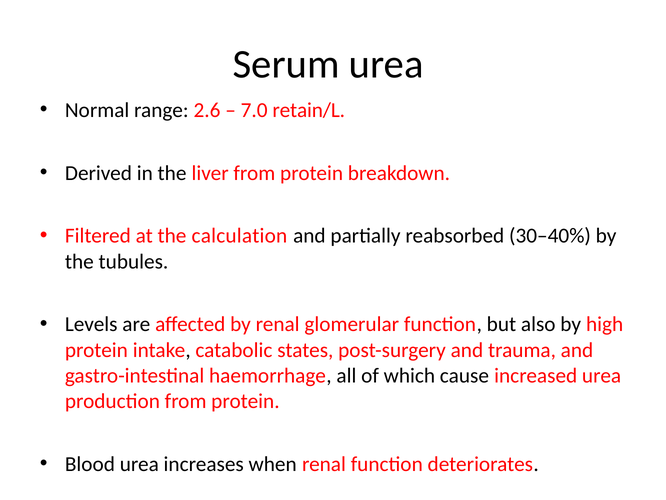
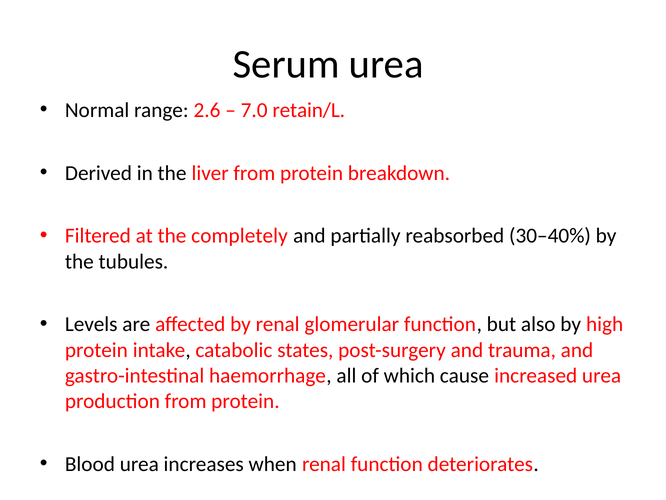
calculation: calculation -> completely (240, 236)
